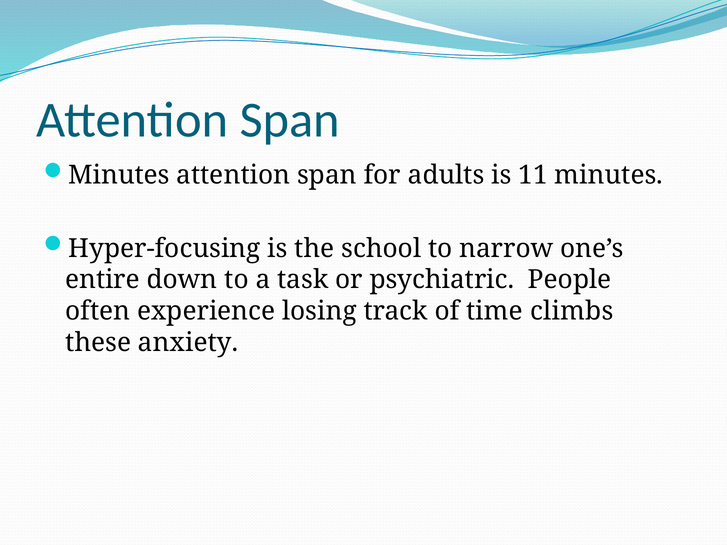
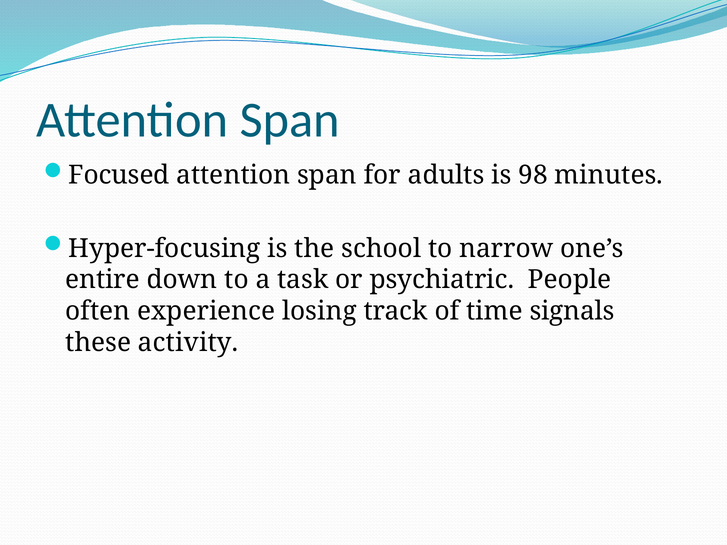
Minutes: Minutes -> Focused (119, 175)
11: 11 -> 98 (533, 175)
climbs: climbs -> signals (572, 311)
anxiety: anxiety -> activity (188, 343)
